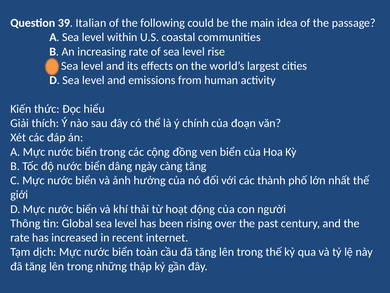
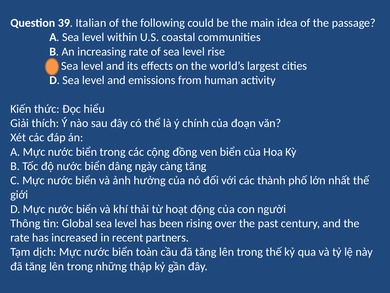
internet: internet -> partners (167, 237)
